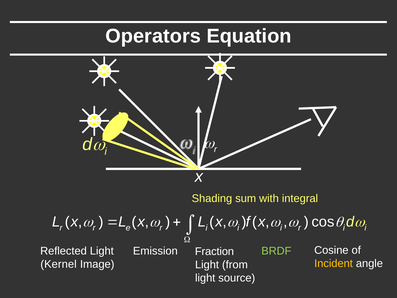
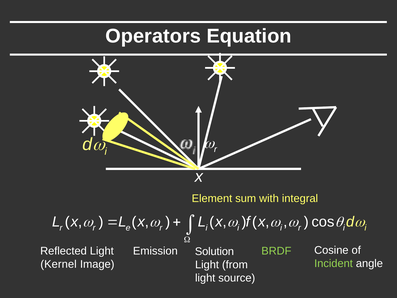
Shading: Shading -> Element (212, 198)
Fraction: Fraction -> Solution (214, 251)
Incident colour: yellow -> light green (334, 263)
